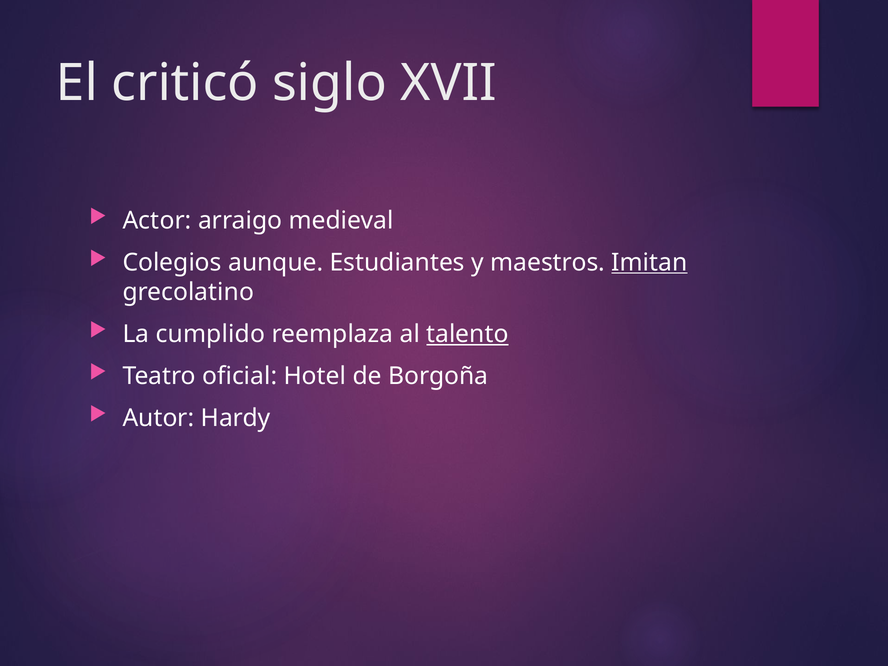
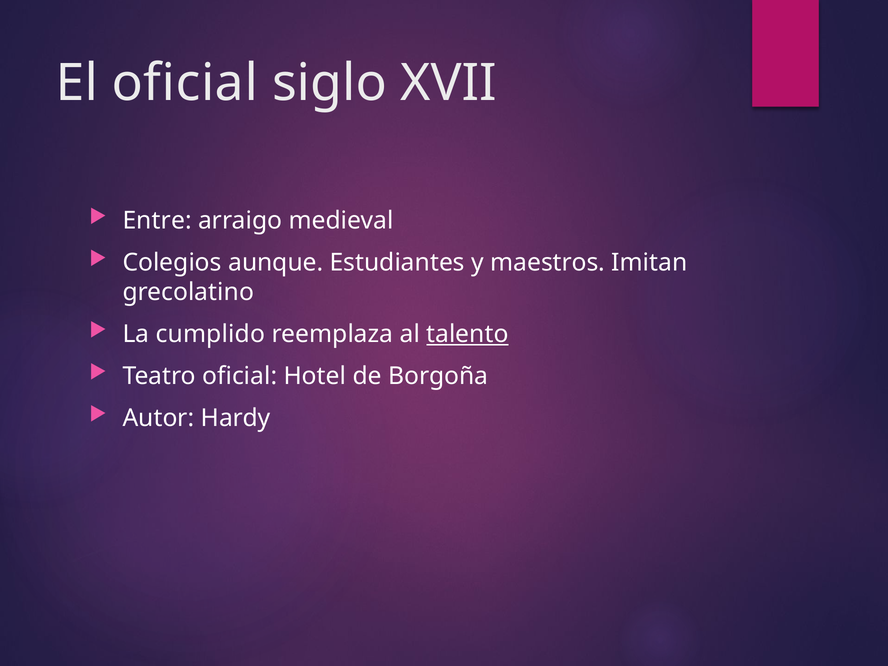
El criticó: criticó -> oficial (185, 83)
Actor: Actor -> Entre (157, 220)
Imitan underline: present -> none (649, 262)
